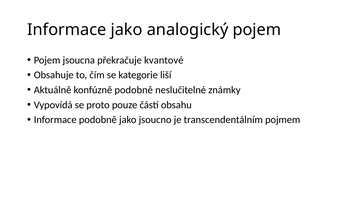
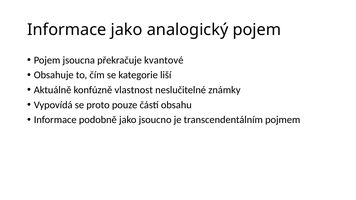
konfúzně podobně: podobně -> vlastnost (134, 90)
